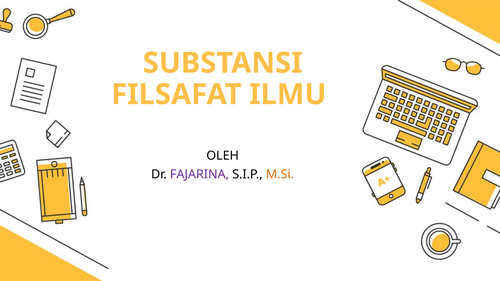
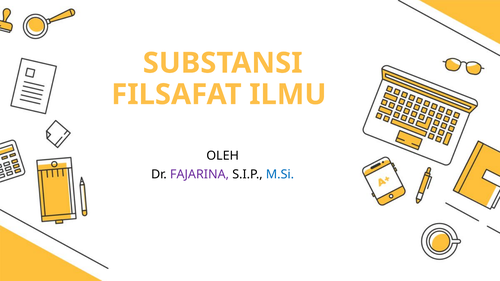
M.Si colour: orange -> blue (280, 175)
